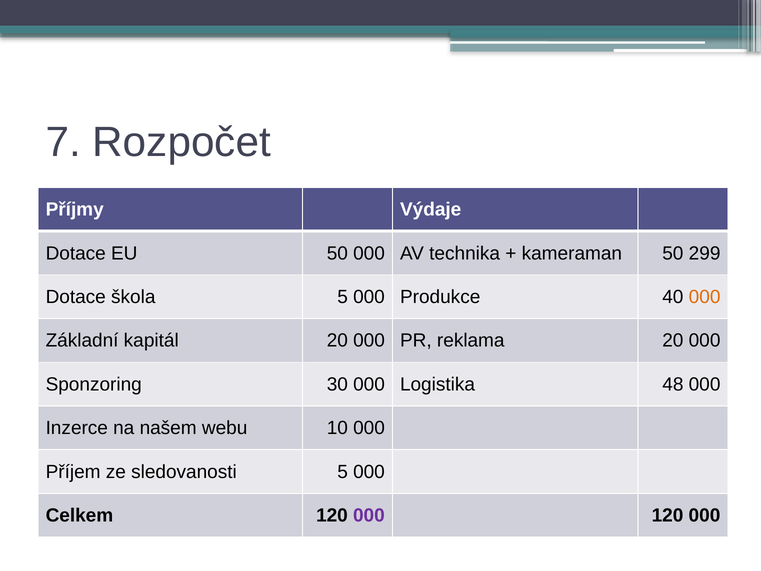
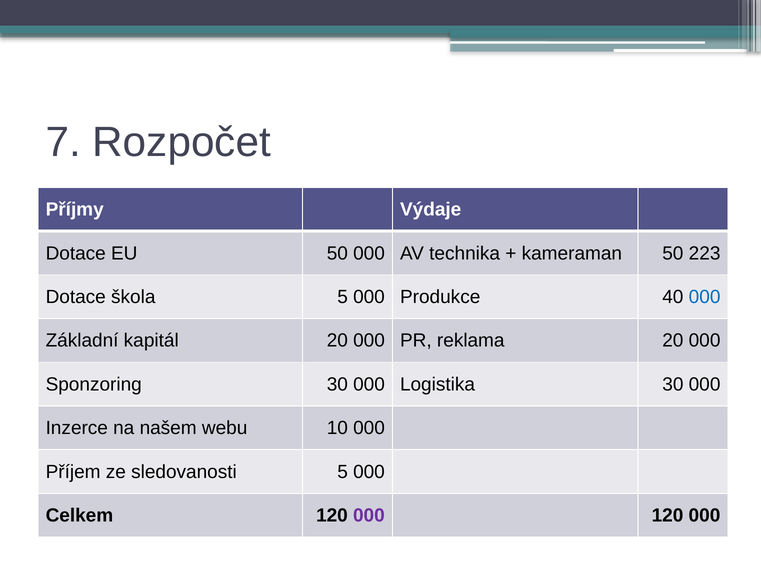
299: 299 -> 223 (705, 253)
000 colour: orange -> blue (705, 297)
Logistika 48: 48 -> 30 (673, 384)
